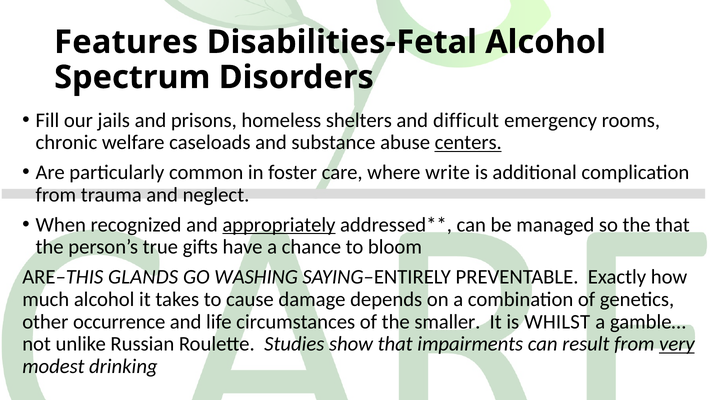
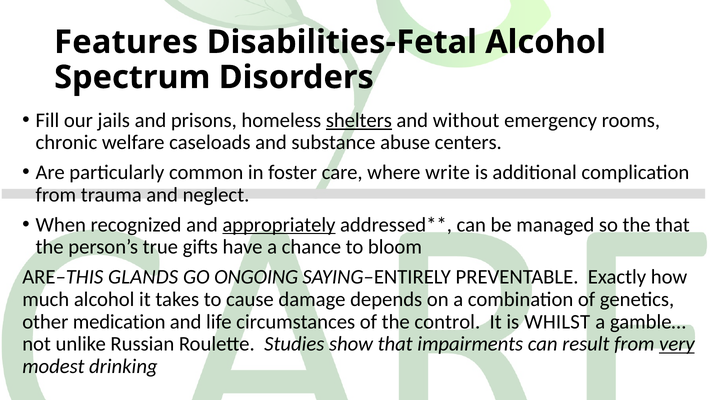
shelters underline: none -> present (359, 120)
difficult: difficult -> without (466, 120)
centers underline: present -> none (468, 142)
WASHING: WASHING -> ONGOING (256, 276)
occurrence: occurrence -> medication (119, 321)
smaller: smaller -> control (447, 321)
